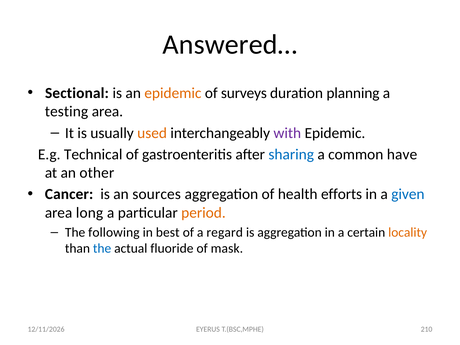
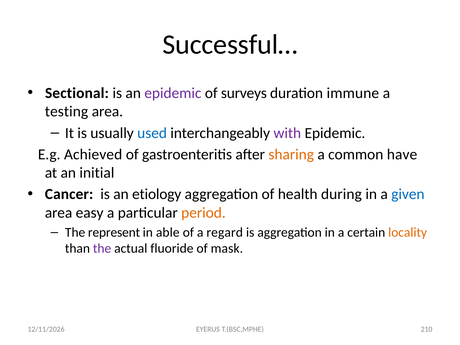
Answered…: Answered… -> Successful… (230, 45)
epidemic colour: orange -> purple (173, 93)
planning: planning -> immune (353, 93)
used colour: orange -> blue (152, 133)
Technical: Technical -> Achieved (93, 154)
sharing colour: blue -> orange (291, 154)
other: other -> initial (97, 173)
sources: sources -> etiology (157, 194)
efforts: efforts -> during (341, 194)
long: long -> easy (90, 213)
following: following -> represent (114, 232)
best: best -> able (168, 232)
the colour: blue -> purple (102, 249)
